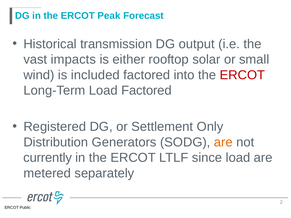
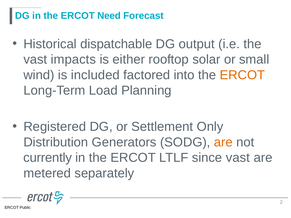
Peak: Peak -> Need (109, 16)
transmission: transmission -> dispatchable (116, 44)
ERCOT colour: red -> orange (242, 75)
Load Factored: Factored -> Planning (146, 91)
since load: load -> vast (238, 158)
